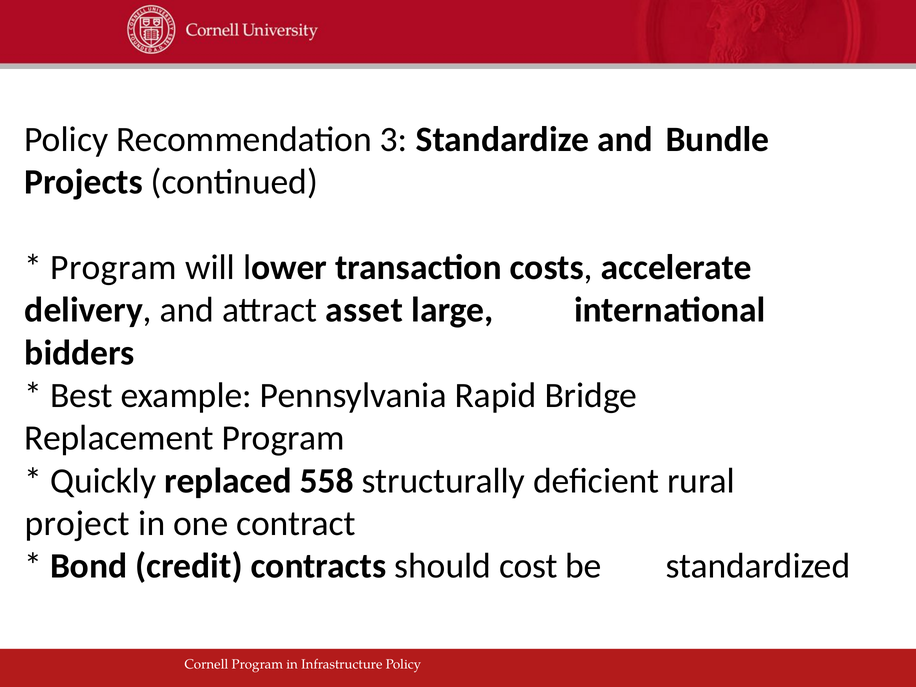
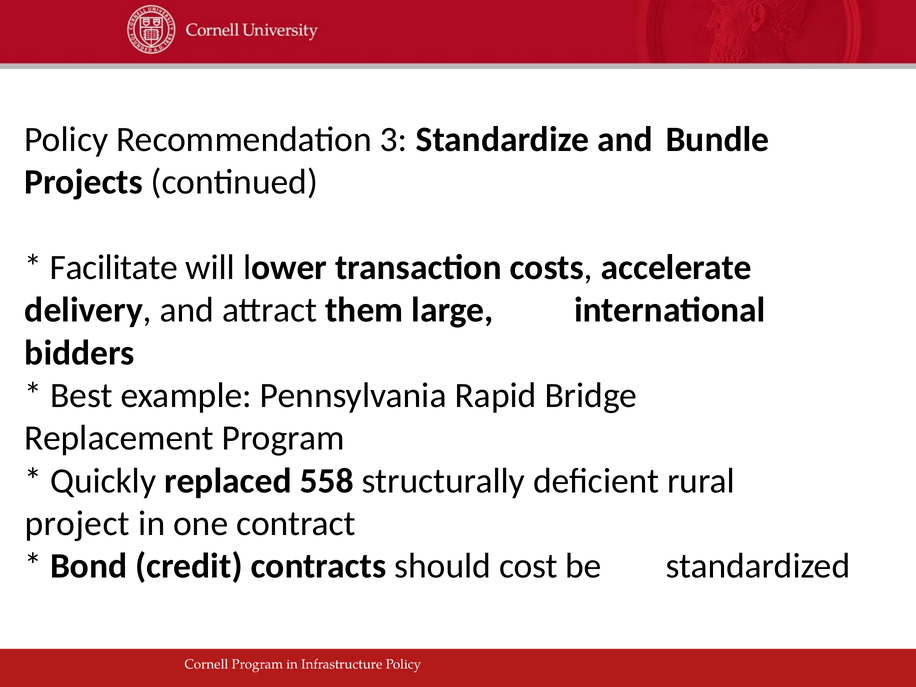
Program: Program -> Facilitate (114, 267)
asset: asset -> them (364, 310)
